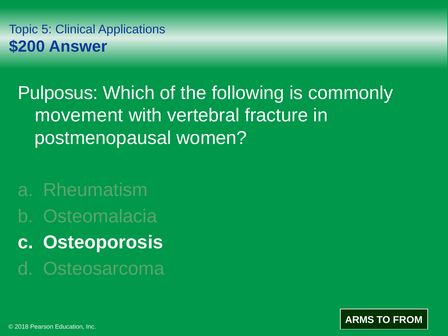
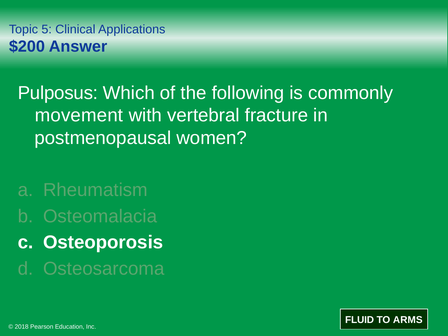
ARMS: ARMS -> FLUID (360, 320)
FROM: FROM -> ARMS (408, 320)
